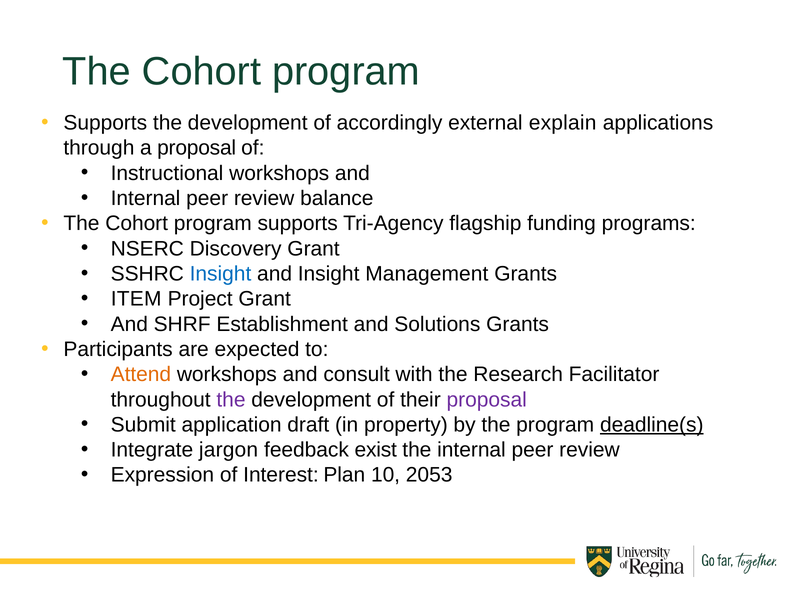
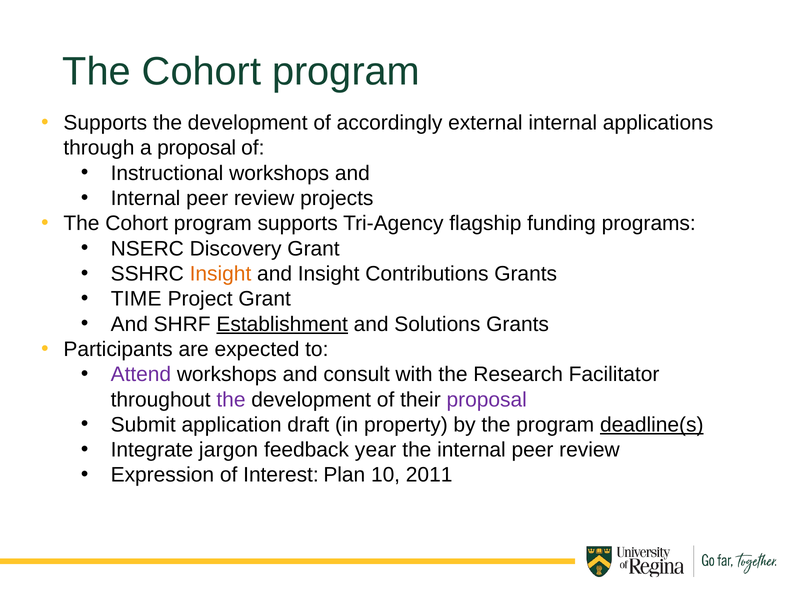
external explain: explain -> internal (563, 123)
balance: balance -> projects (337, 198)
Insight colour: blue -> orange (220, 274)
Management: Management -> Contributions (427, 274)
ITEM: ITEM -> TIME (136, 299)
Establishment underline: none -> present (282, 324)
Attend colour: orange -> purple (141, 375)
exist: exist -> year (376, 450)
2053: 2053 -> 2011 (429, 475)
